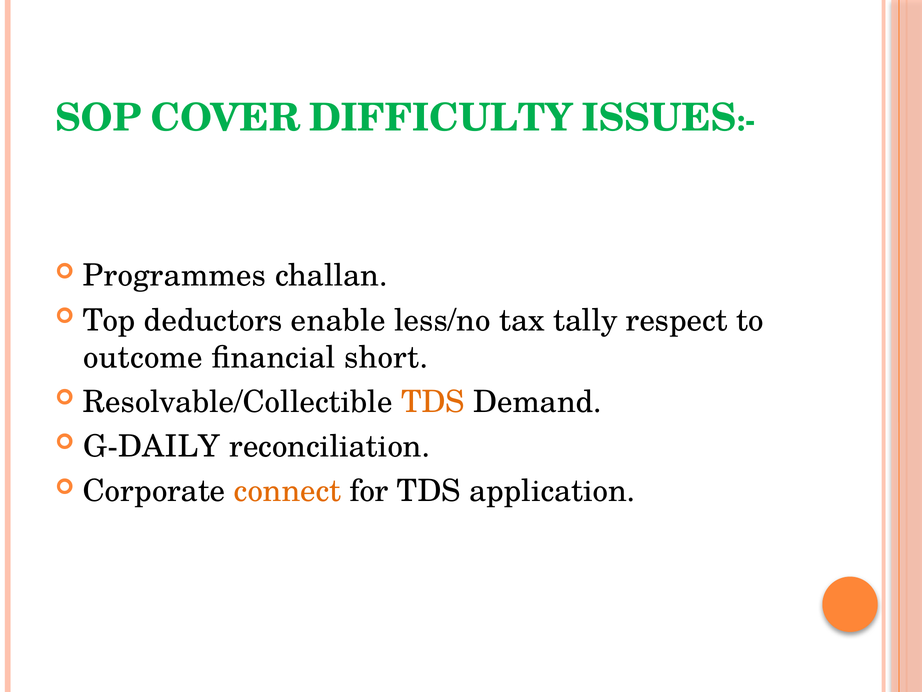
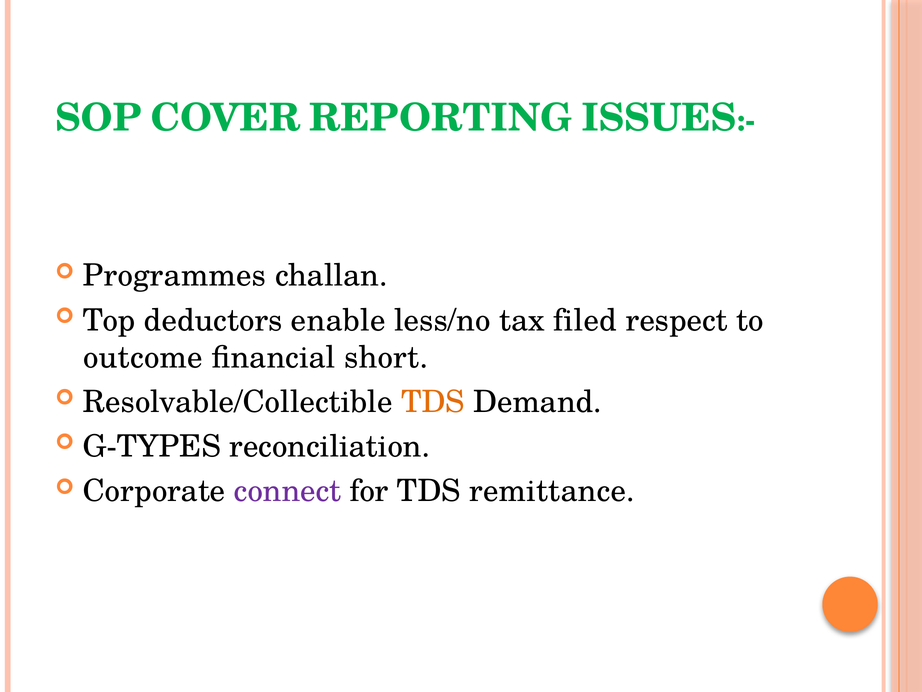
DIFFICULTY: DIFFICULTY -> REPORTING (441, 118)
tally: tally -> filed (585, 320)
G-DAILY: G-DAILY -> G-TYPES (152, 446)
connect colour: orange -> purple (288, 491)
application: application -> remittance (552, 491)
